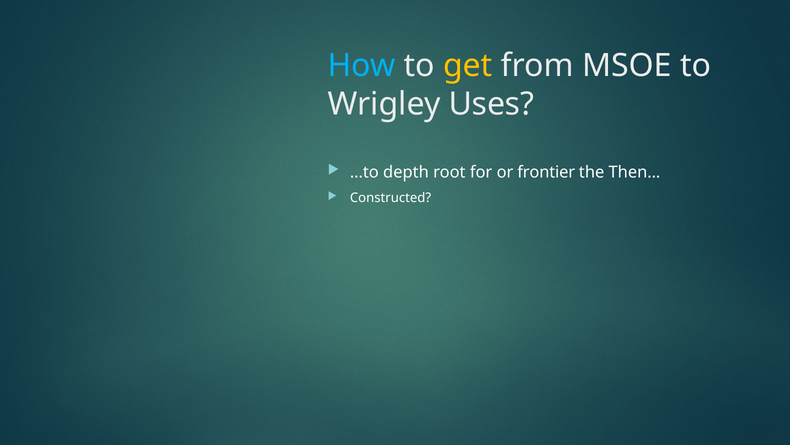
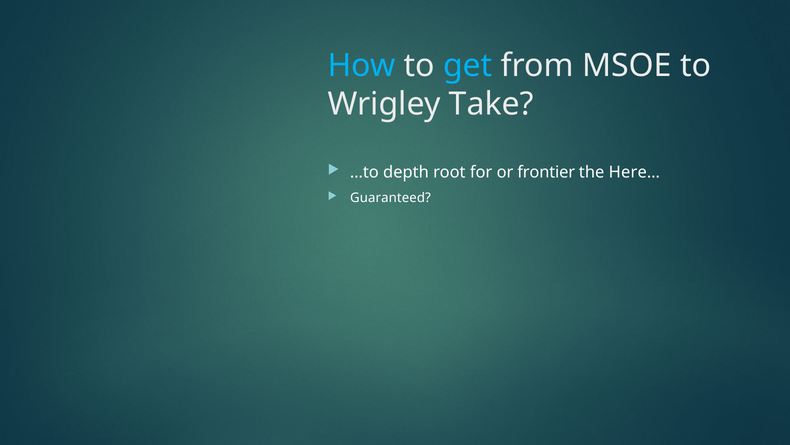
get colour: yellow -> light blue (468, 66)
Uses: Uses -> Take (491, 104)
Then…: Then… -> Here… (634, 172)
Constructed: Constructed -> Guaranteed (390, 198)
